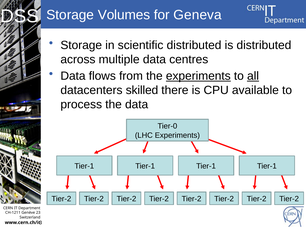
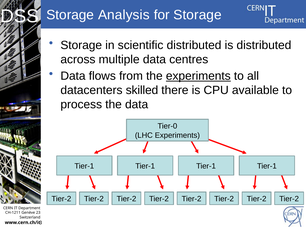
Volumes: Volumes -> Analysis (124, 15)
for Geneva: Geneva -> Storage (198, 15)
all underline: present -> none (253, 76)
